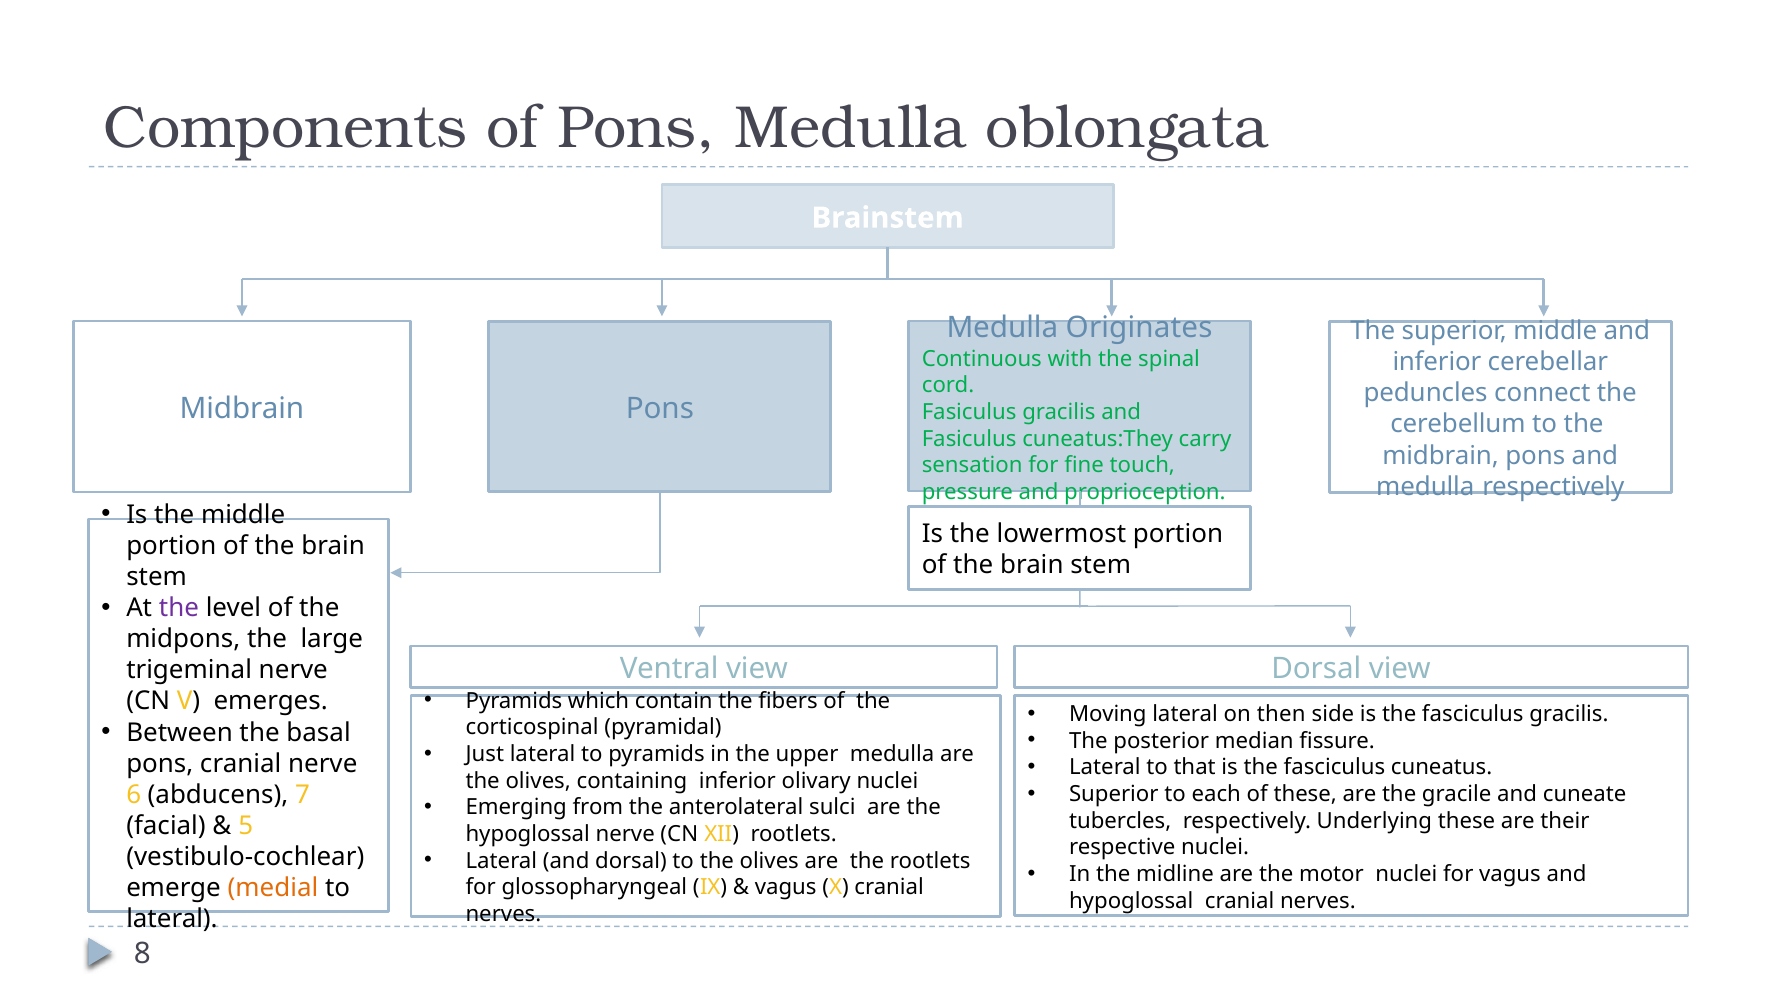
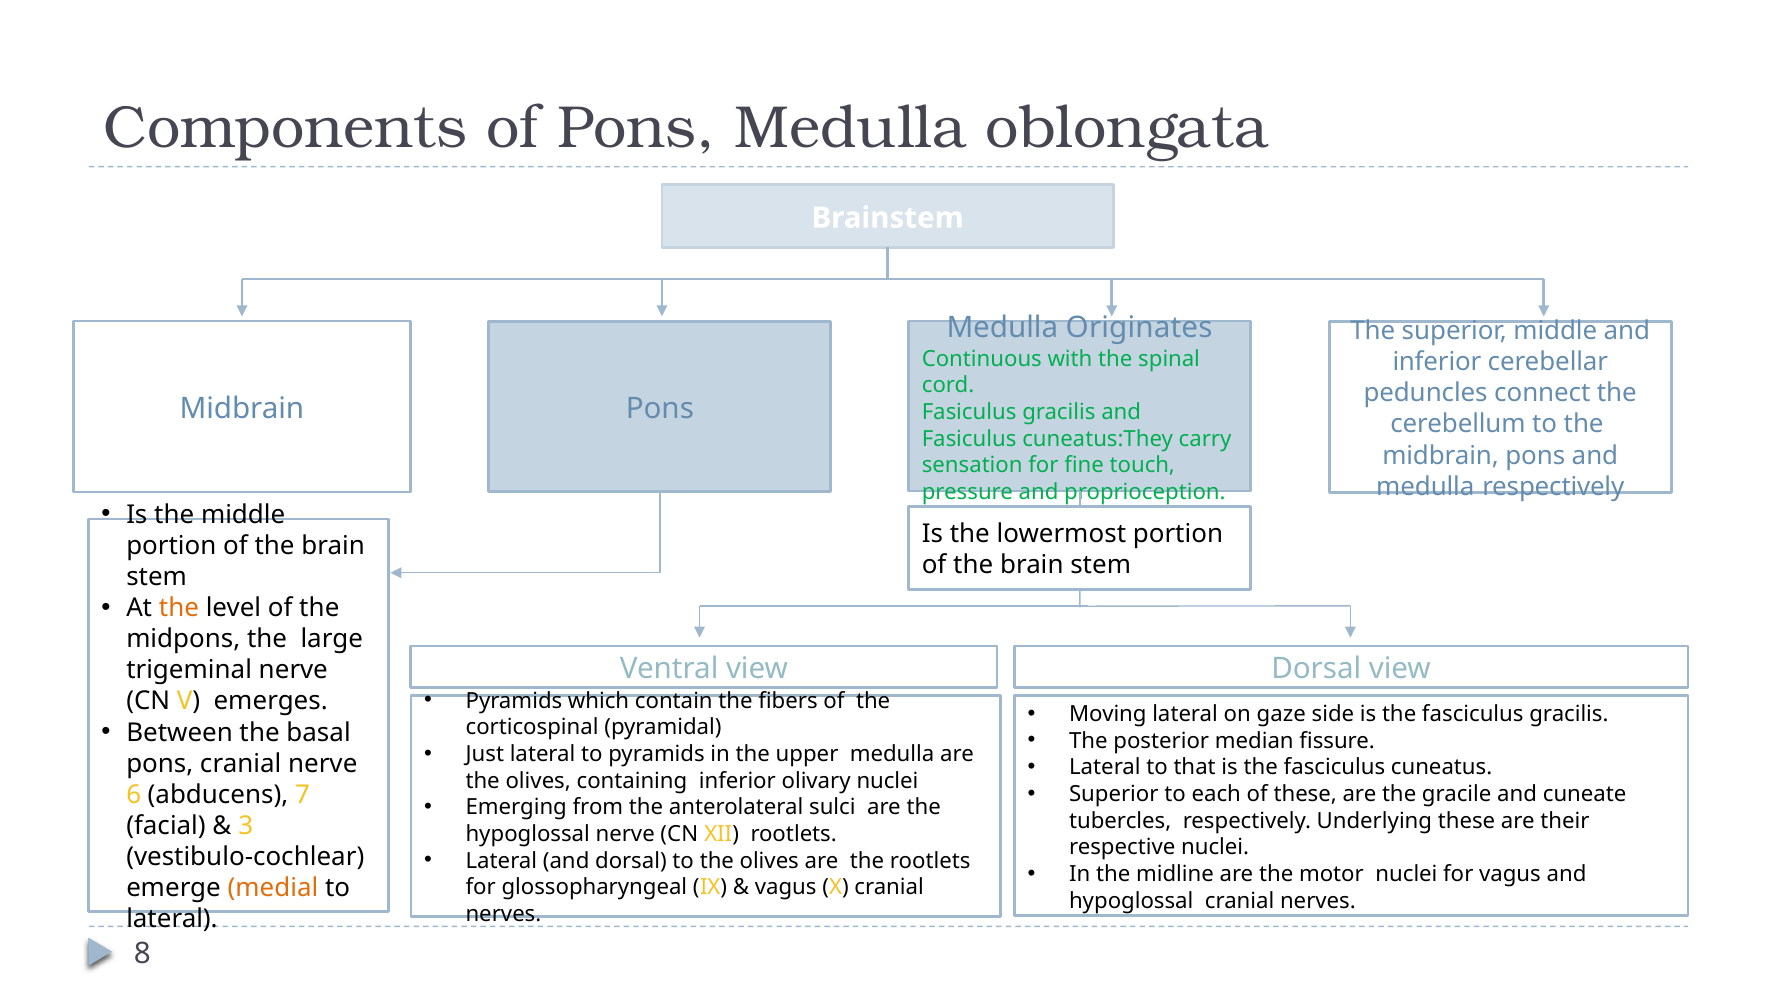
the colour: purple -> orange (179, 608)
then: then -> gaze (1281, 714)
5: 5 -> 3 (246, 826)
